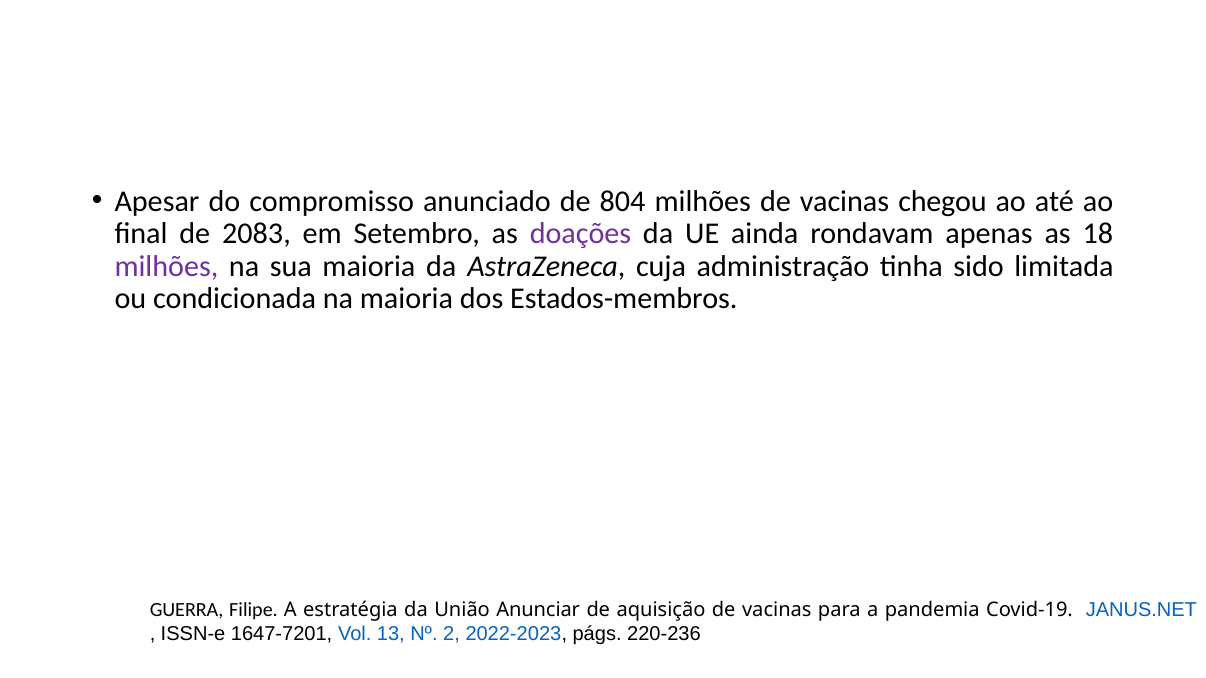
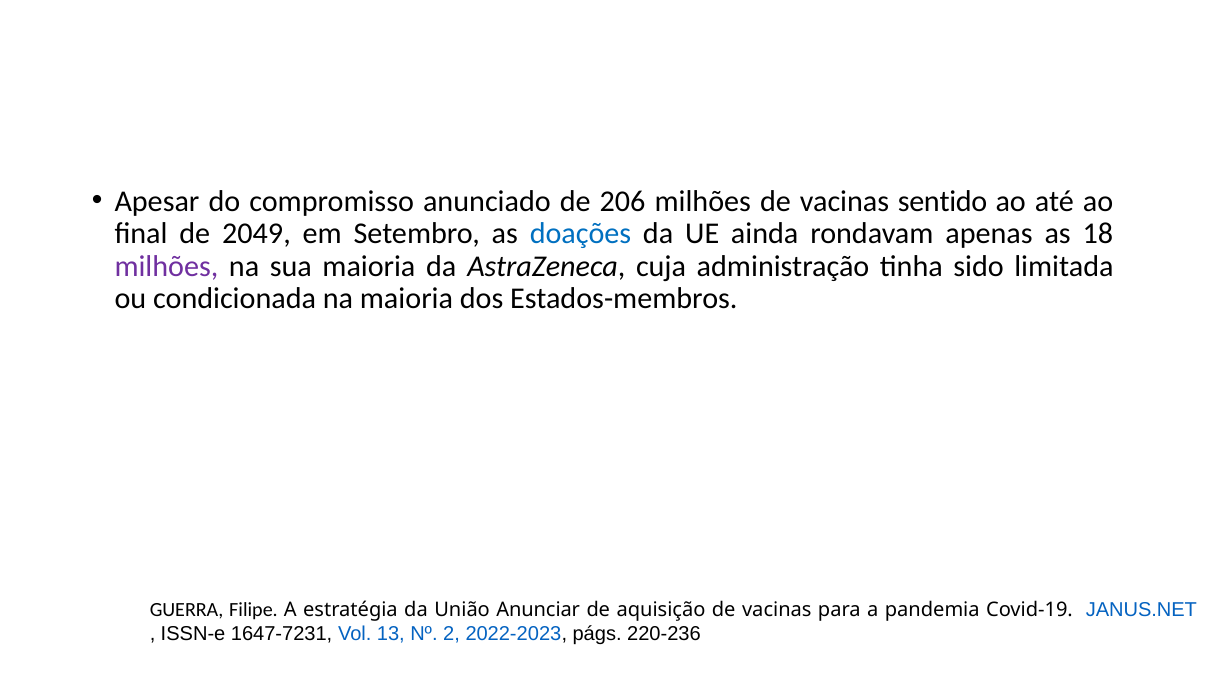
804: 804 -> 206 (623, 201)
chegou: chegou -> sentido (943, 201)
2083: 2083 -> 2049 (256, 234)
doações colour: purple -> blue (580, 234)
1647-7201: 1647-7201 -> 1647-7231 (282, 634)
